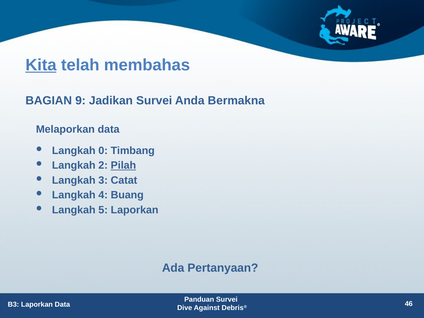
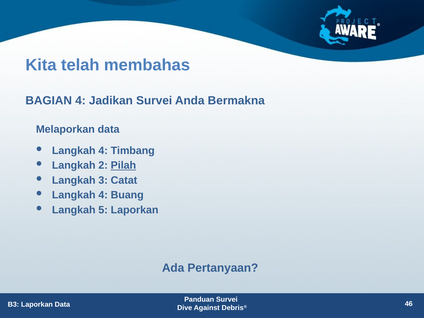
Kita underline: present -> none (41, 65)
BAGIAN 9: 9 -> 4 (80, 100)
0: 0 -> 4 (103, 151)
